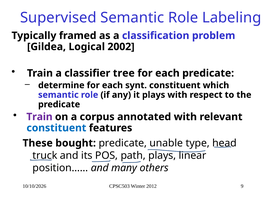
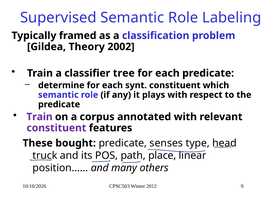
Logical: Logical -> Theory (87, 47)
constituent colour: blue -> purple (56, 128)
unable: unable -> senses (166, 143)
path plays: plays -> place (162, 156)
